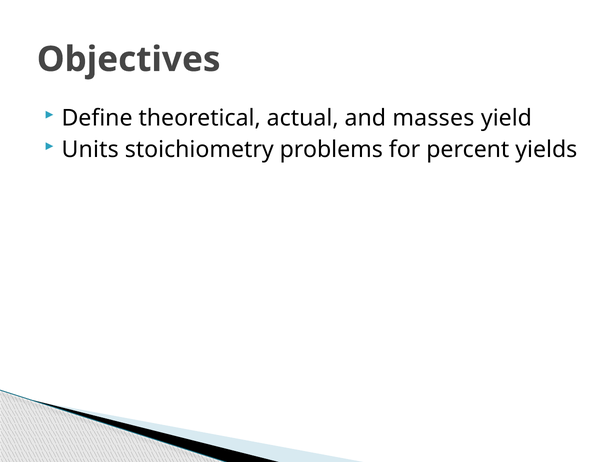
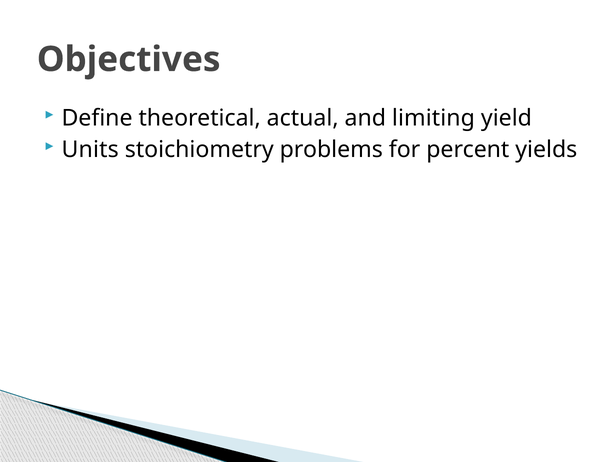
masses: masses -> limiting (433, 118)
